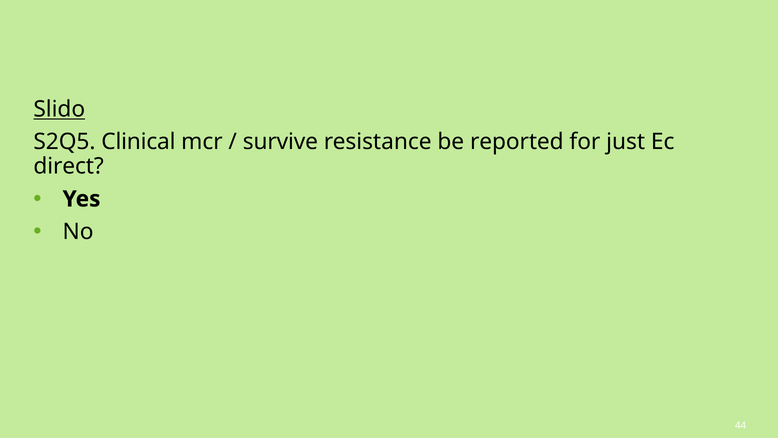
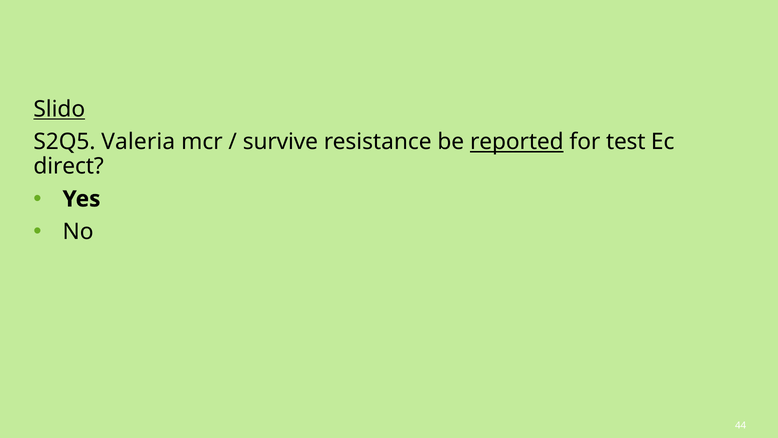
Clinical: Clinical -> Valeria (138, 142)
reported underline: none -> present (517, 142)
just: just -> test (626, 142)
